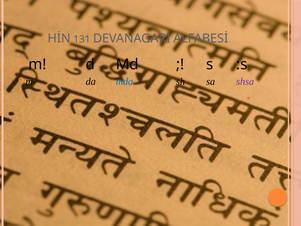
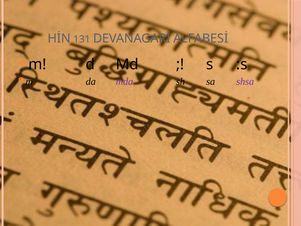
mda colour: blue -> purple (124, 81)
